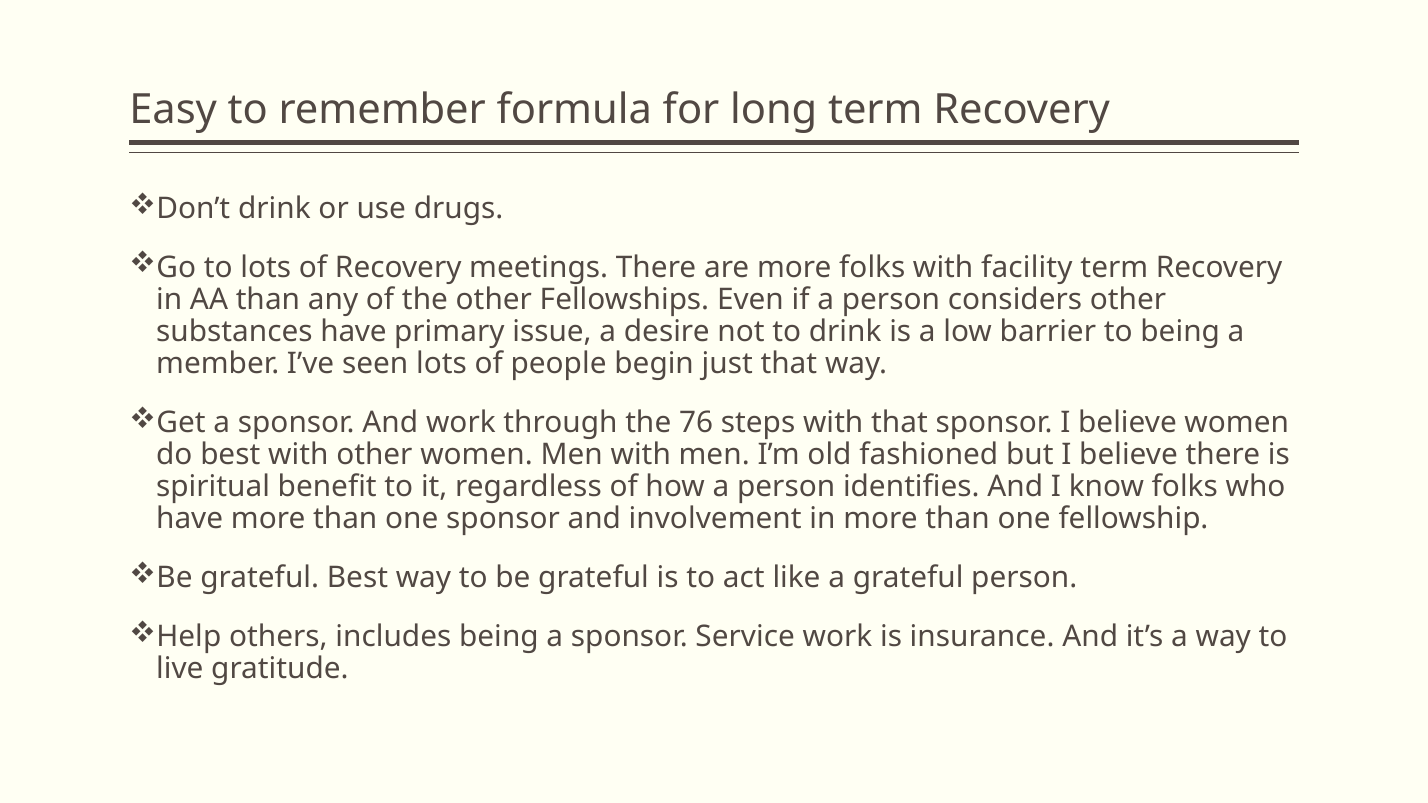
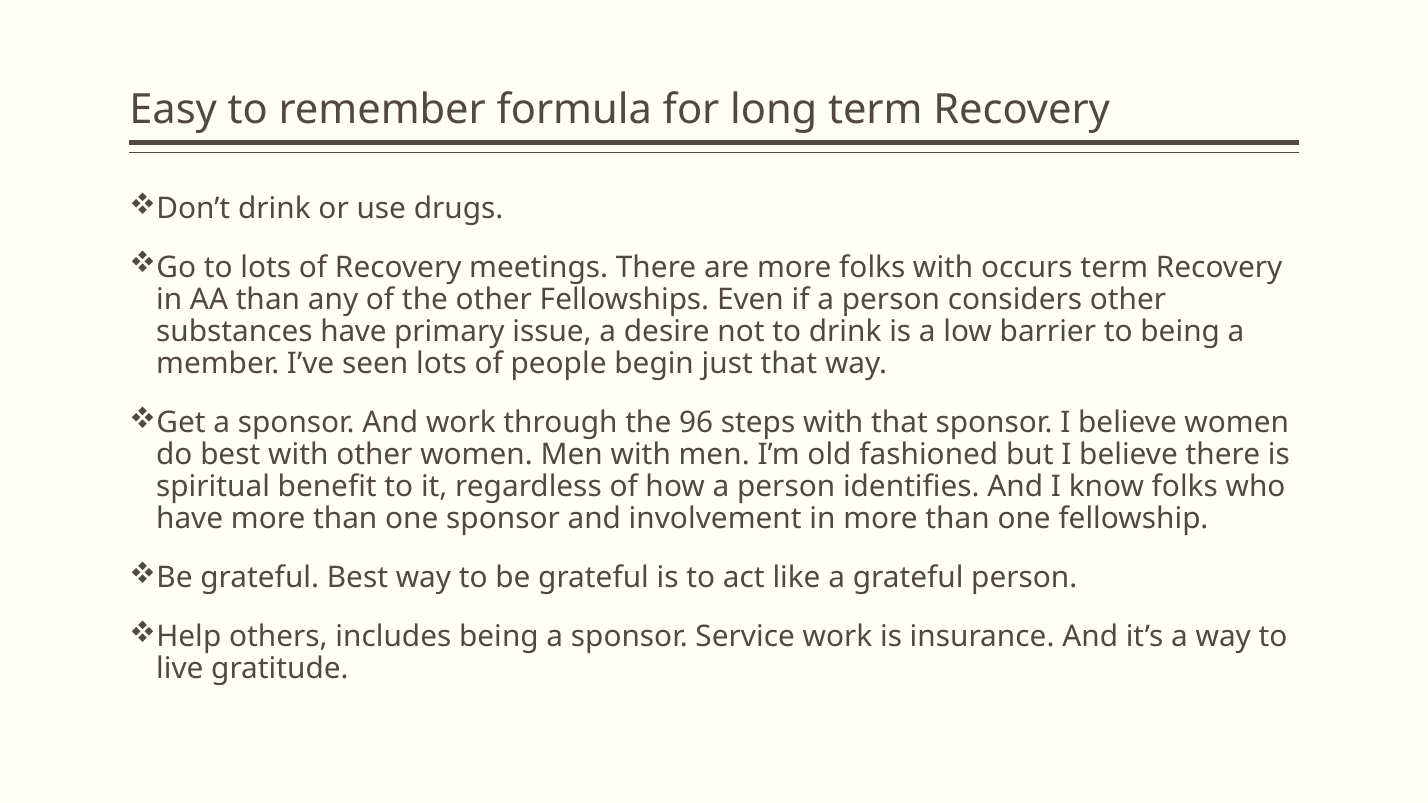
facility: facility -> occurs (1027, 268)
76: 76 -> 96 (696, 423)
